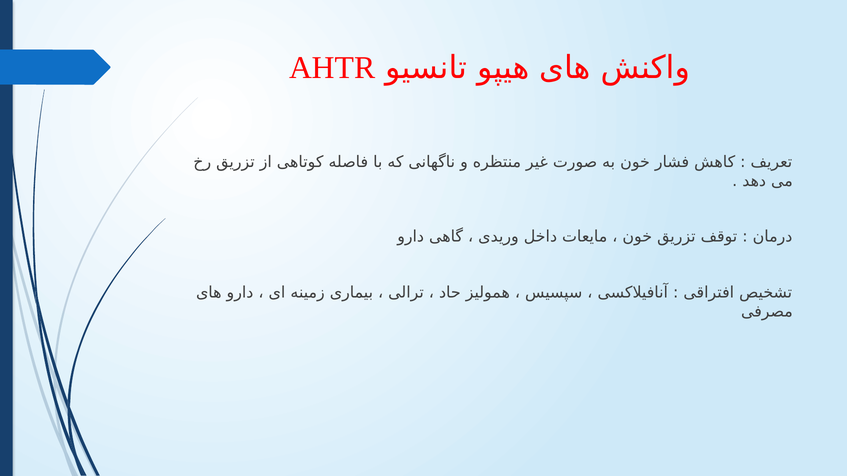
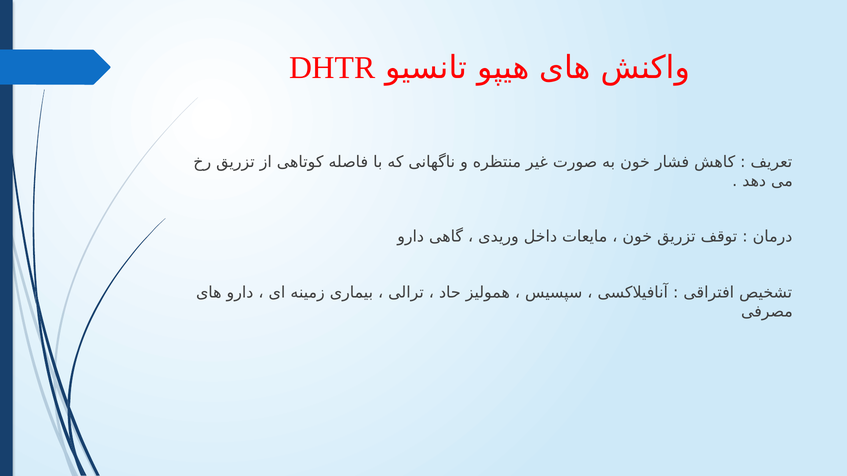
AHTR: AHTR -> DHTR (332, 68)
